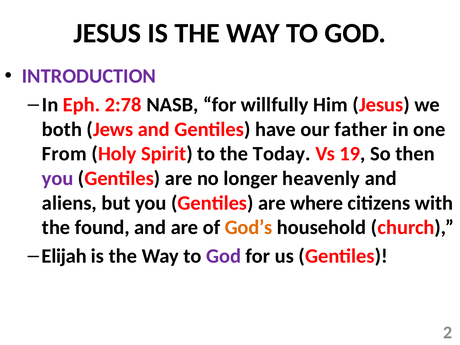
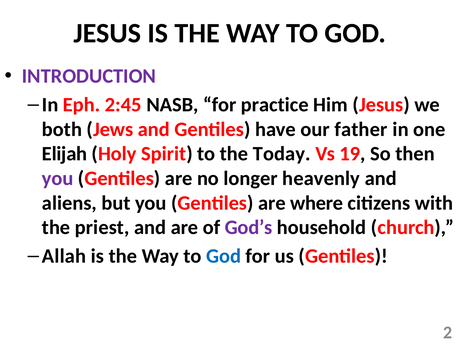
2:78: 2:78 -> 2:45 (123, 105)
willfully: willfully -> practice (275, 105)
From: From -> Elijah (65, 154)
found: found -> priest (102, 228)
God’s colour: orange -> purple (249, 228)
Elijah: Elijah -> Allah (64, 256)
God colour: purple -> blue (224, 256)
